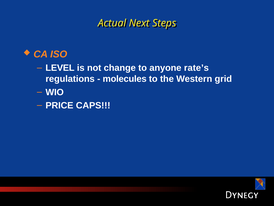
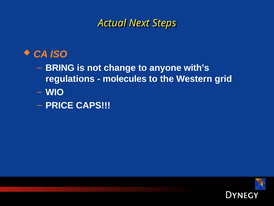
LEVEL: LEVEL -> BRING (60, 68)
rate’s: rate’s -> with’s (197, 68)
